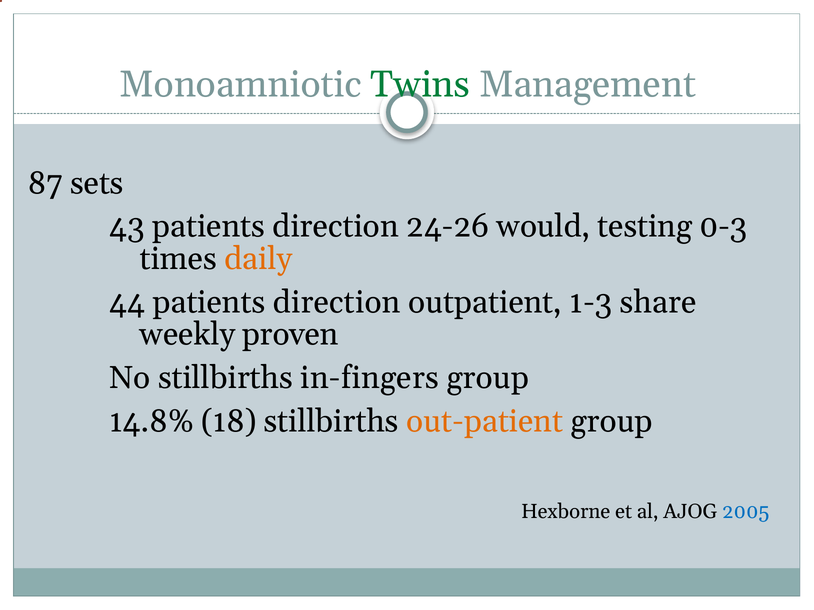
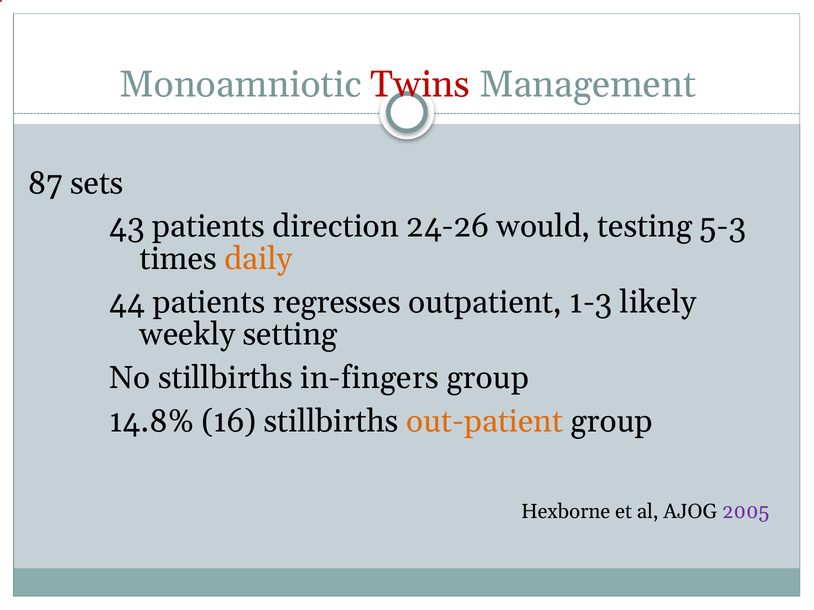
Twins colour: green -> red (420, 85)
0-3: 0-3 -> 5-3 (723, 227)
44 patients direction: direction -> regresses (337, 302)
share: share -> likely (658, 302)
proven: proven -> setting (290, 335)
18: 18 -> 16 (229, 421)
2005 colour: blue -> purple (746, 512)
